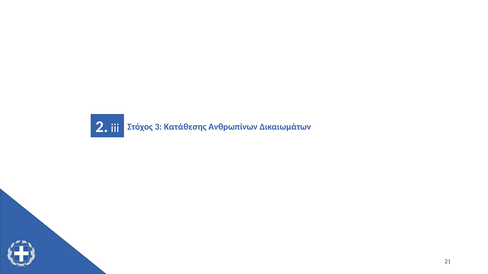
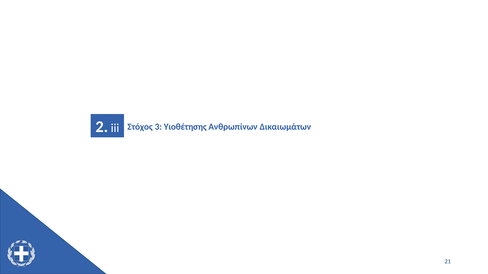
Κατάθεσης: Κατάθεσης -> Υιοθέτησης (185, 127)
